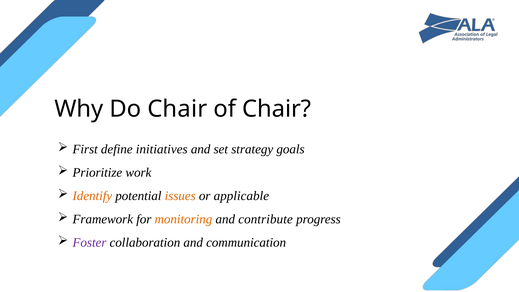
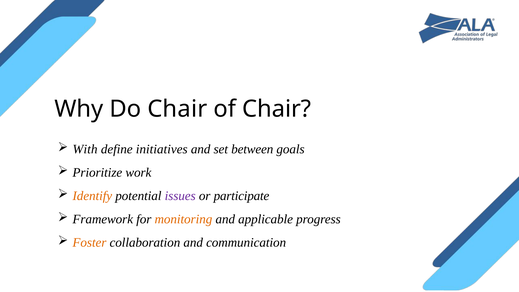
First: First -> With (85, 149)
strategy: strategy -> between (252, 149)
issues colour: orange -> purple (180, 196)
applicable: applicable -> participate (241, 196)
contribute: contribute -> applicable (266, 219)
Foster colour: purple -> orange (89, 243)
